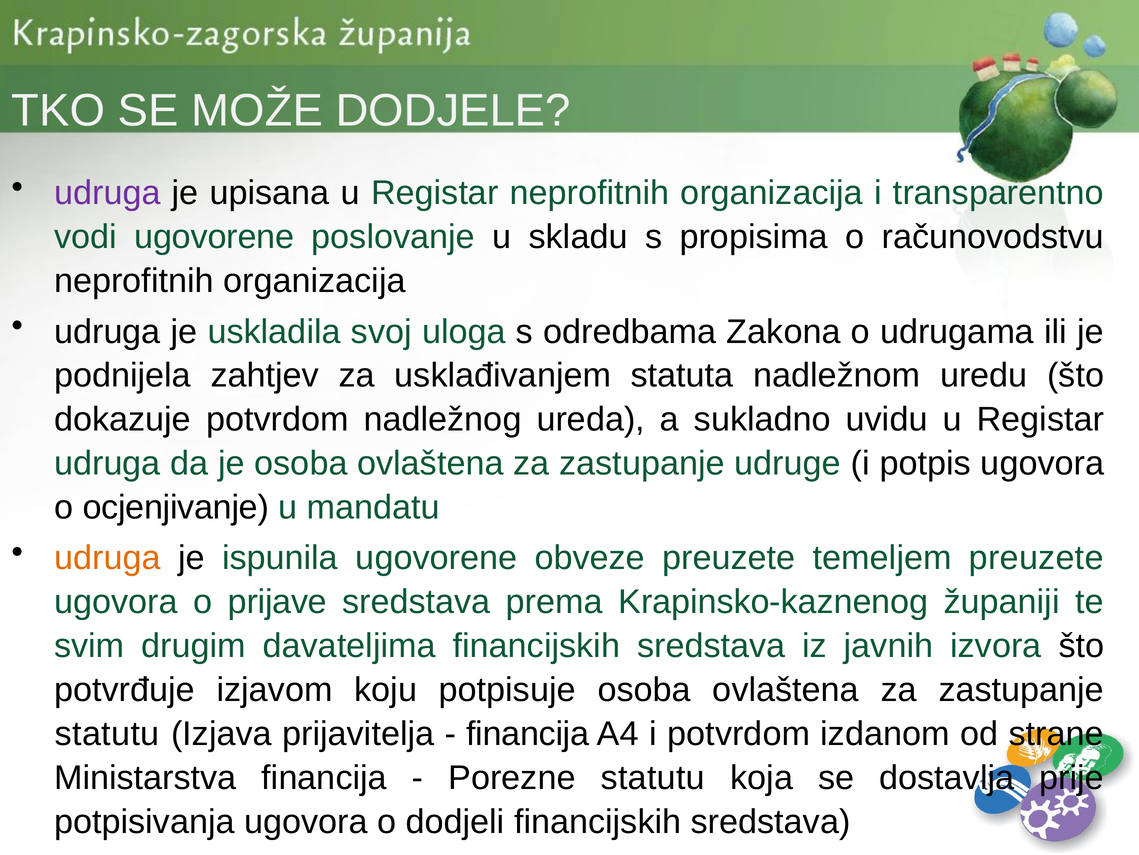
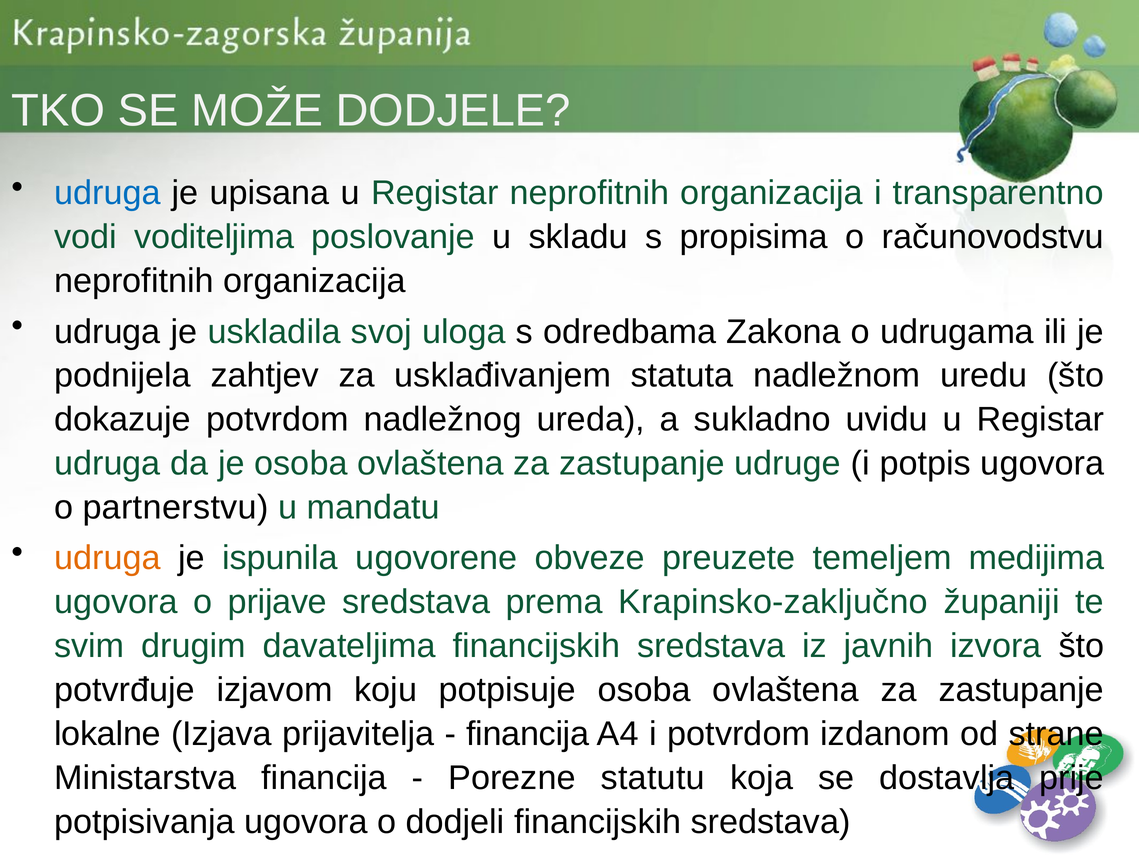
udruga colour: purple -> blue (107, 193)
vodi ugovorene: ugovorene -> voditeljima (214, 237)
ocjenjivanje: ocjenjivanje -> partnerstvu (176, 507)
temeljem preuzete: preuzete -> medijima (1037, 558)
Krapinsko-kaznenog: Krapinsko-kaznenog -> Krapinsko-zaključno (773, 602)
statutu: statutu -> lokalne (107, 734)
